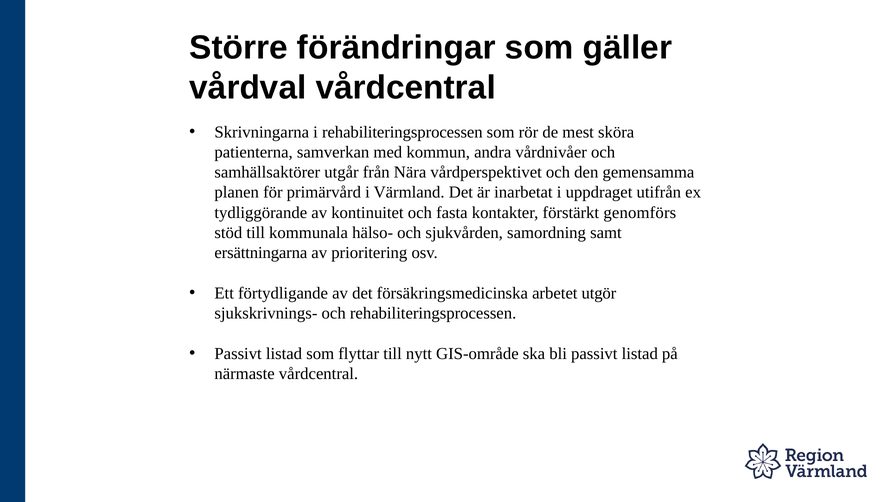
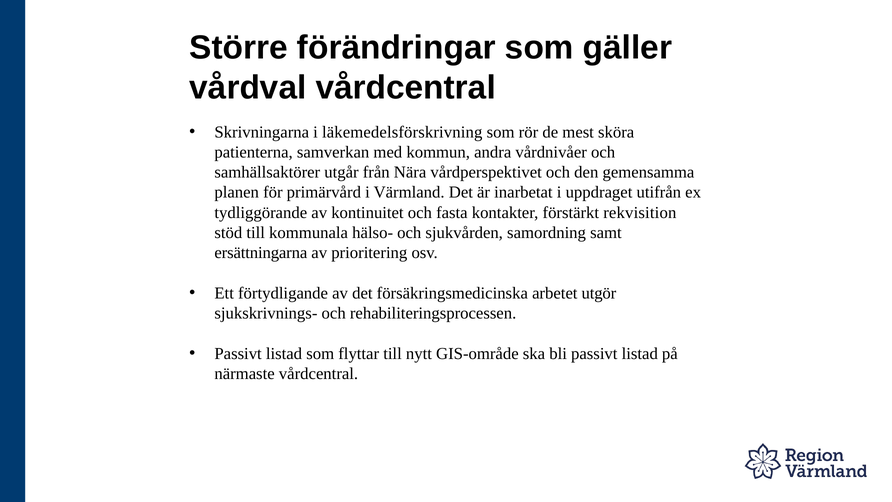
i rehabiliteringsprocessen: rehabiliteringsprocessen -> läkemedelsförskrivning (402, 132)
genomförs: genomförs -> rekvisition (640, 212)
